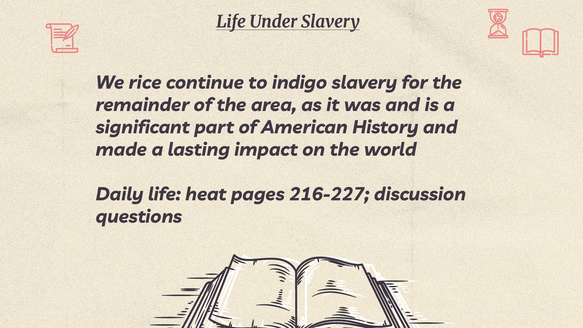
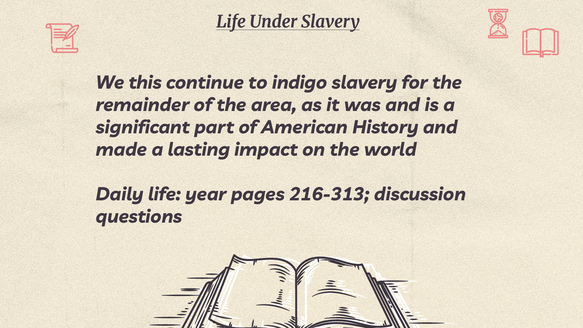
We rice: rice -> this (145, 83)
heat: heat -> year (206, 194)
216-227: 216-227 -> 216-313 (330, 194)
